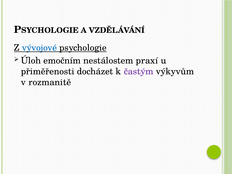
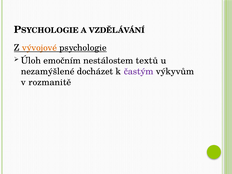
vývojové colour: blue -> orange (39, 48)
praxí: praxí -> textů (147, 61)
přiměřenosti: přiměřenosti -> nezamýšlené (48, 71)
